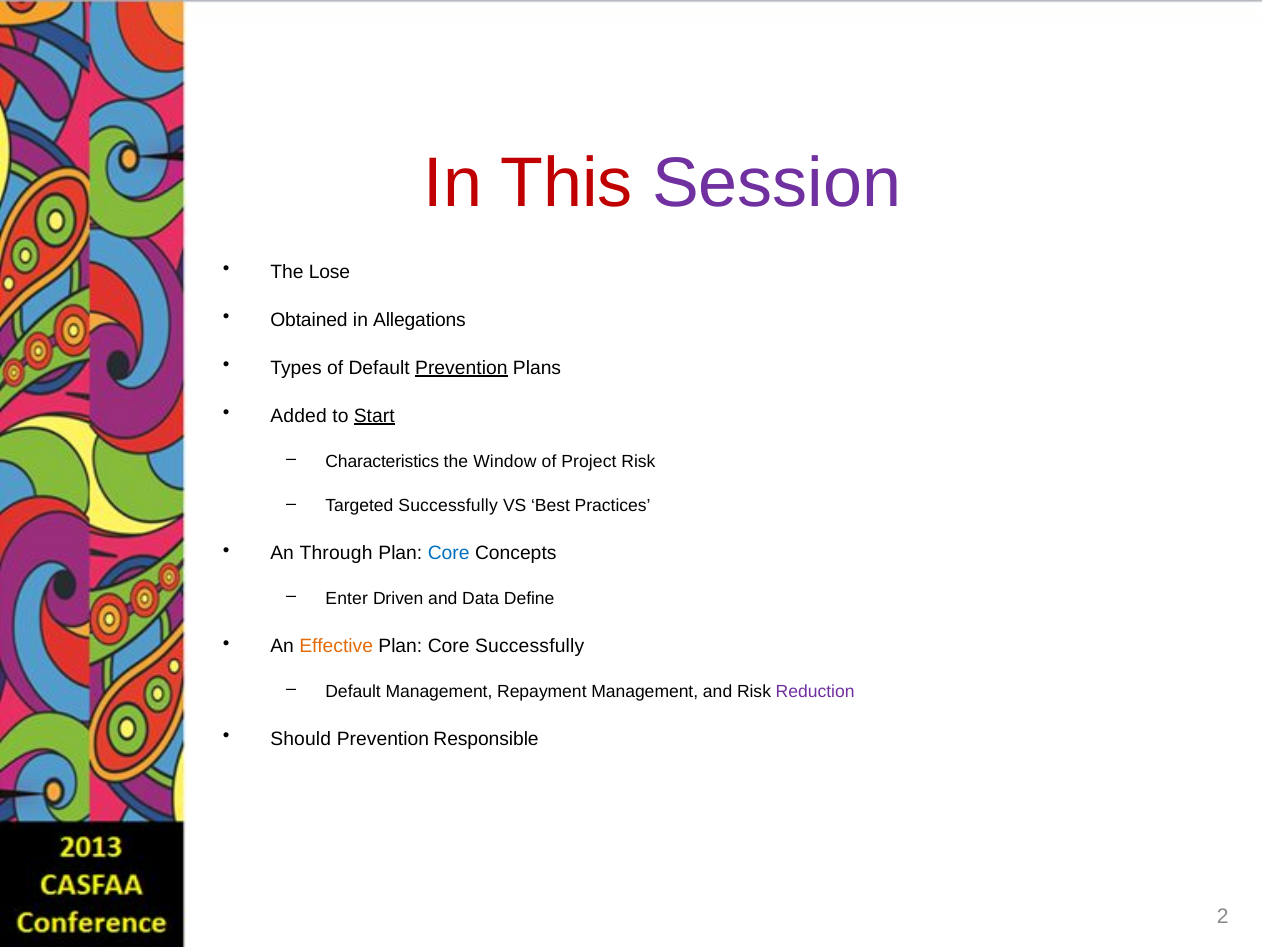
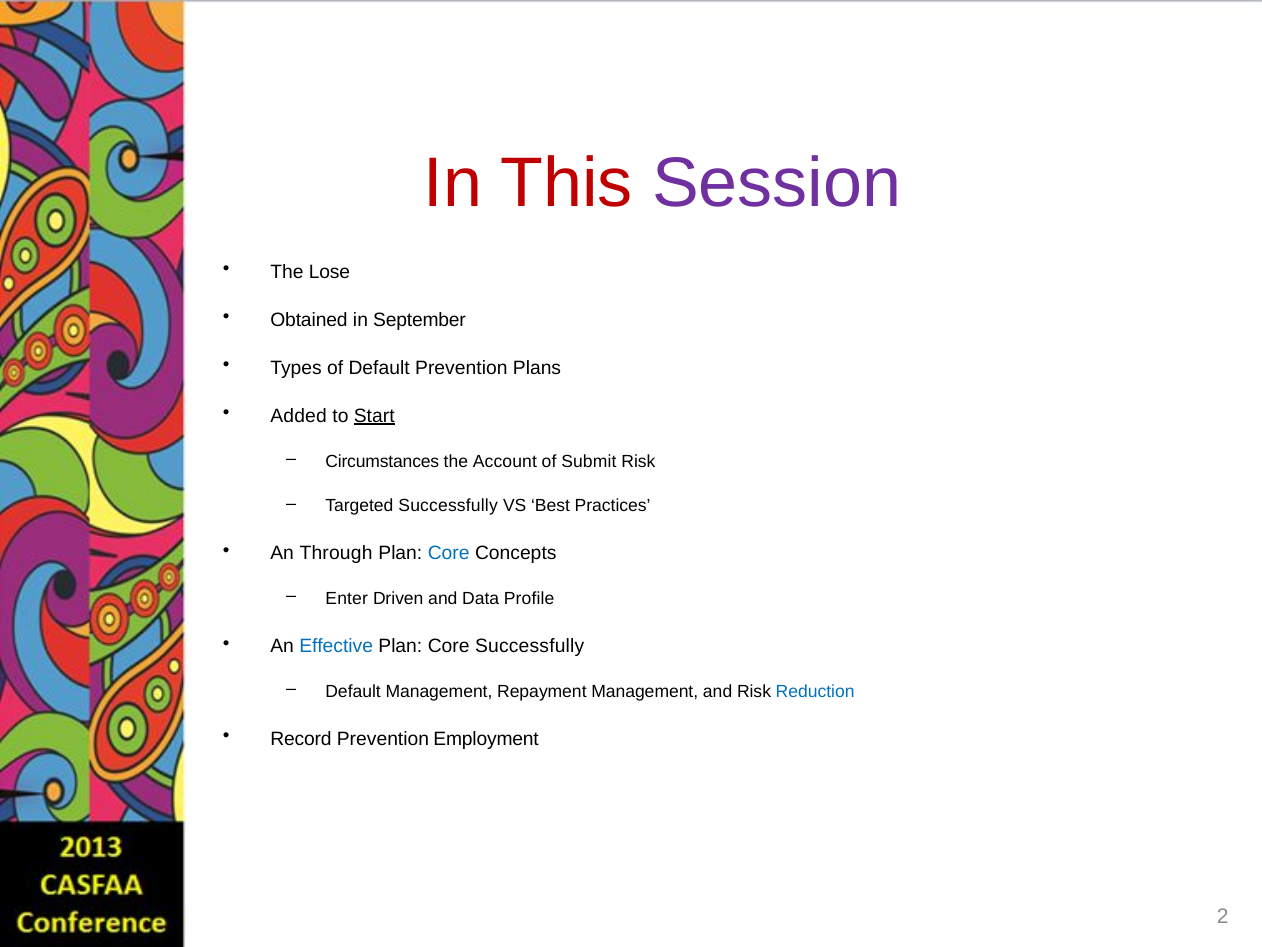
Allegations: Allegations -> September (420, 320)
Prevention underline: present -> none (461, 368)
Characteristics: Characteristics -> Circumstances (382, 461)
Window: Window -> Account (505, 461)
Project: Project -> Submit (589, 461)
Define: Define -> Profile (529, 599)
Effective colour: orange -> blue (336, 646)
Reduction colour: purple -> blue (815, 691)
Should: Should -> Record (301, 739)
Responsible: Responsible -> Employment (486, 739)
